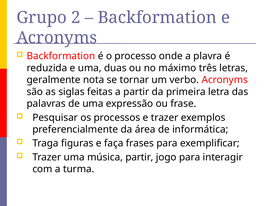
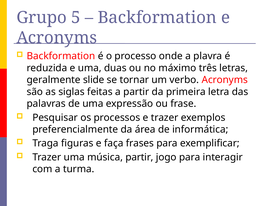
2: 2 -> 5 (76, 18)
nota: nota -> slide (94, 80)
